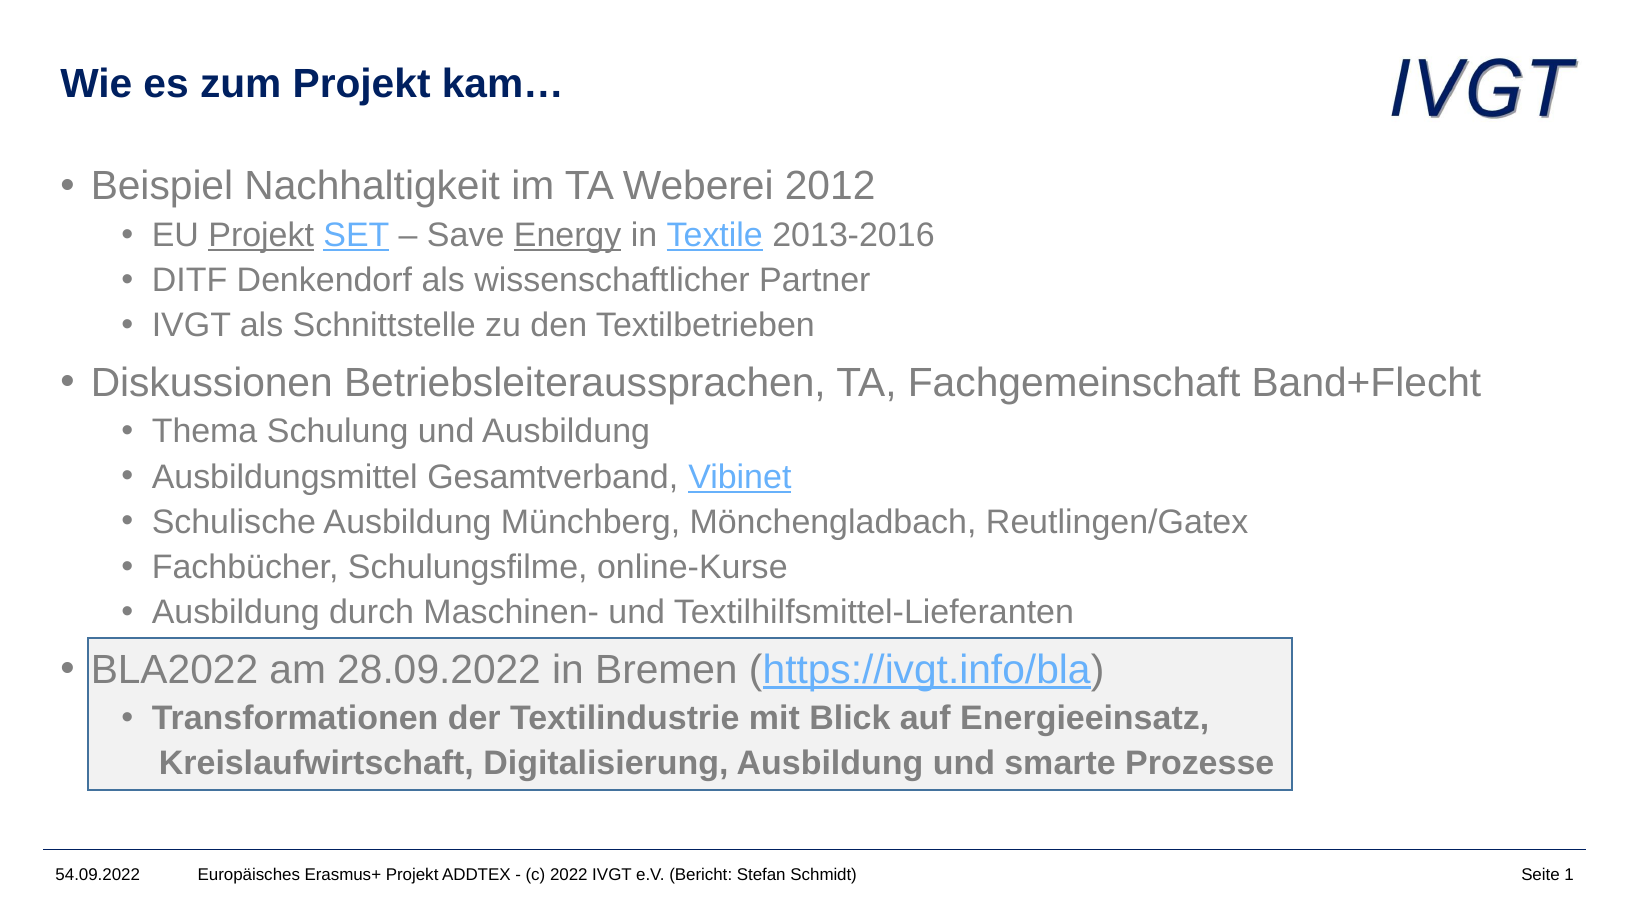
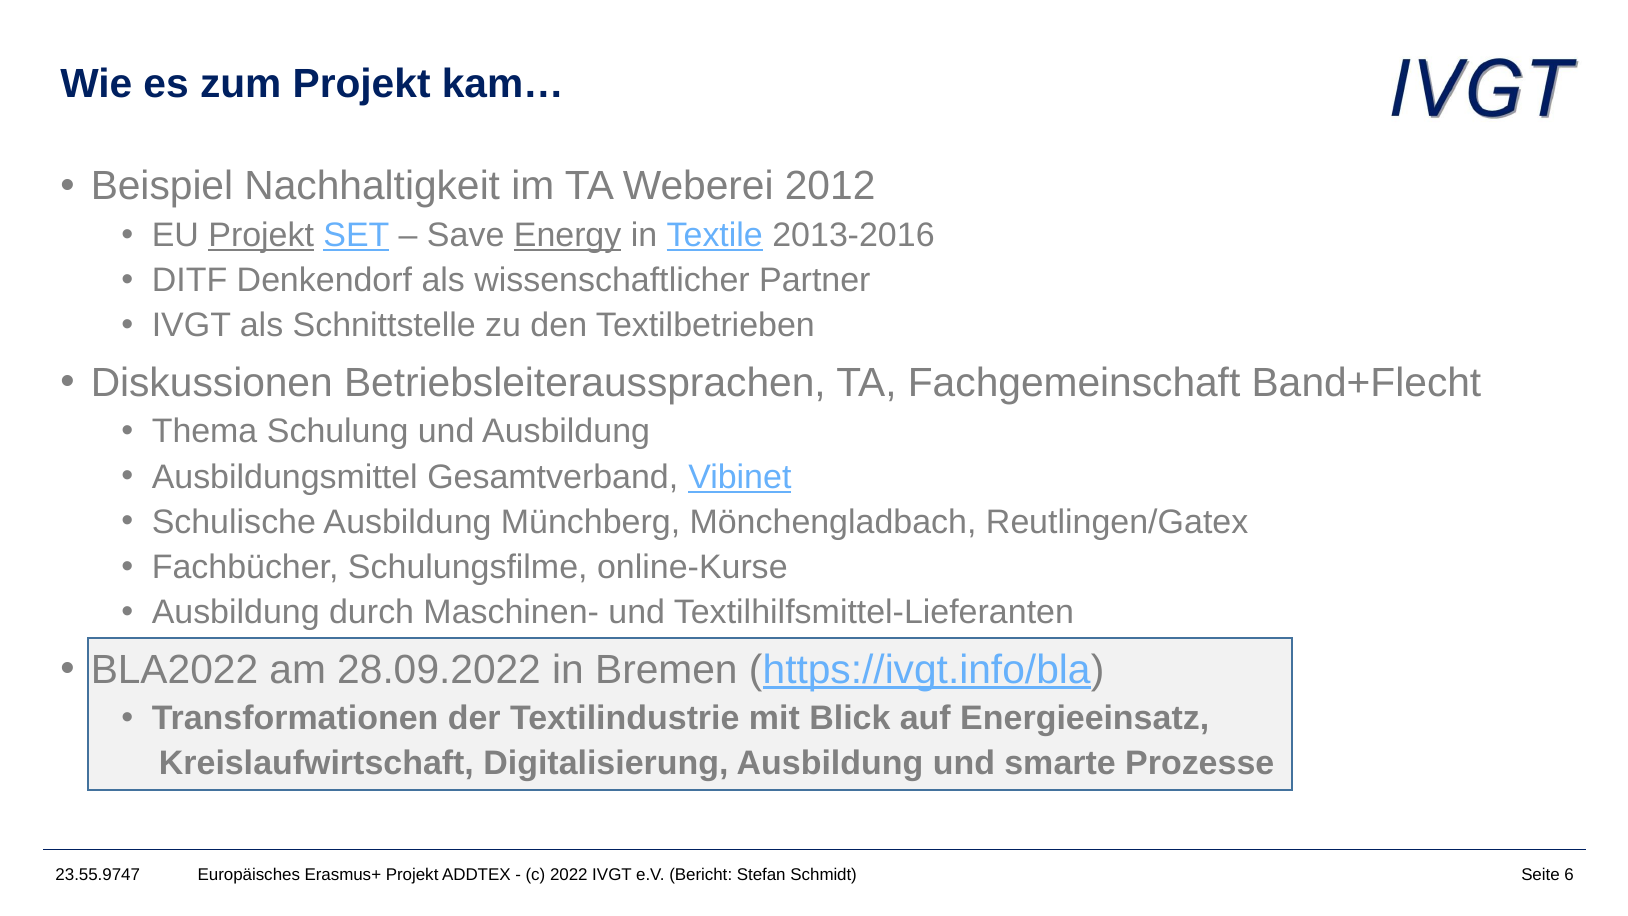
54.09.2022: 54.09.2022 -> 23.55.9747 (98, 874)
1: 1 -> 6 (1569, 874)
